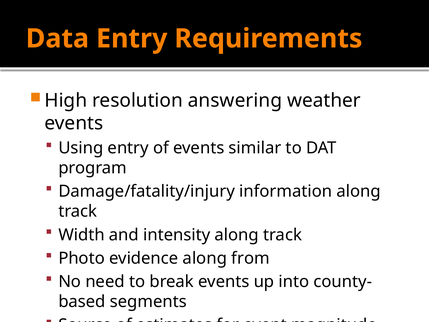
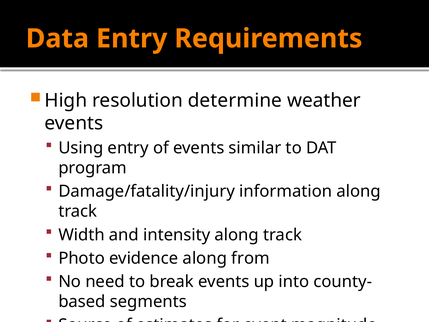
answering: answering -> determine (235, 100)
